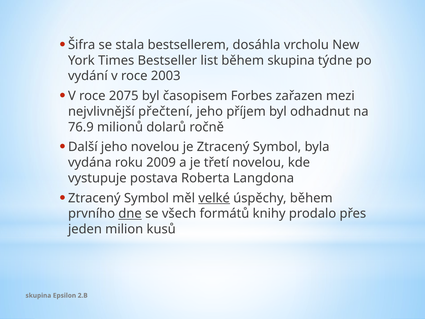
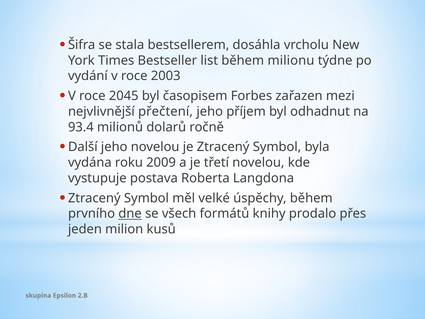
během skupina: skupina -> milionu (291, 60)
2075: 2075 -> 2045 (124, 96)
76.9: 76.9 -> 93.4 (81, 127)
velké underline: present -> none (214, 198)
